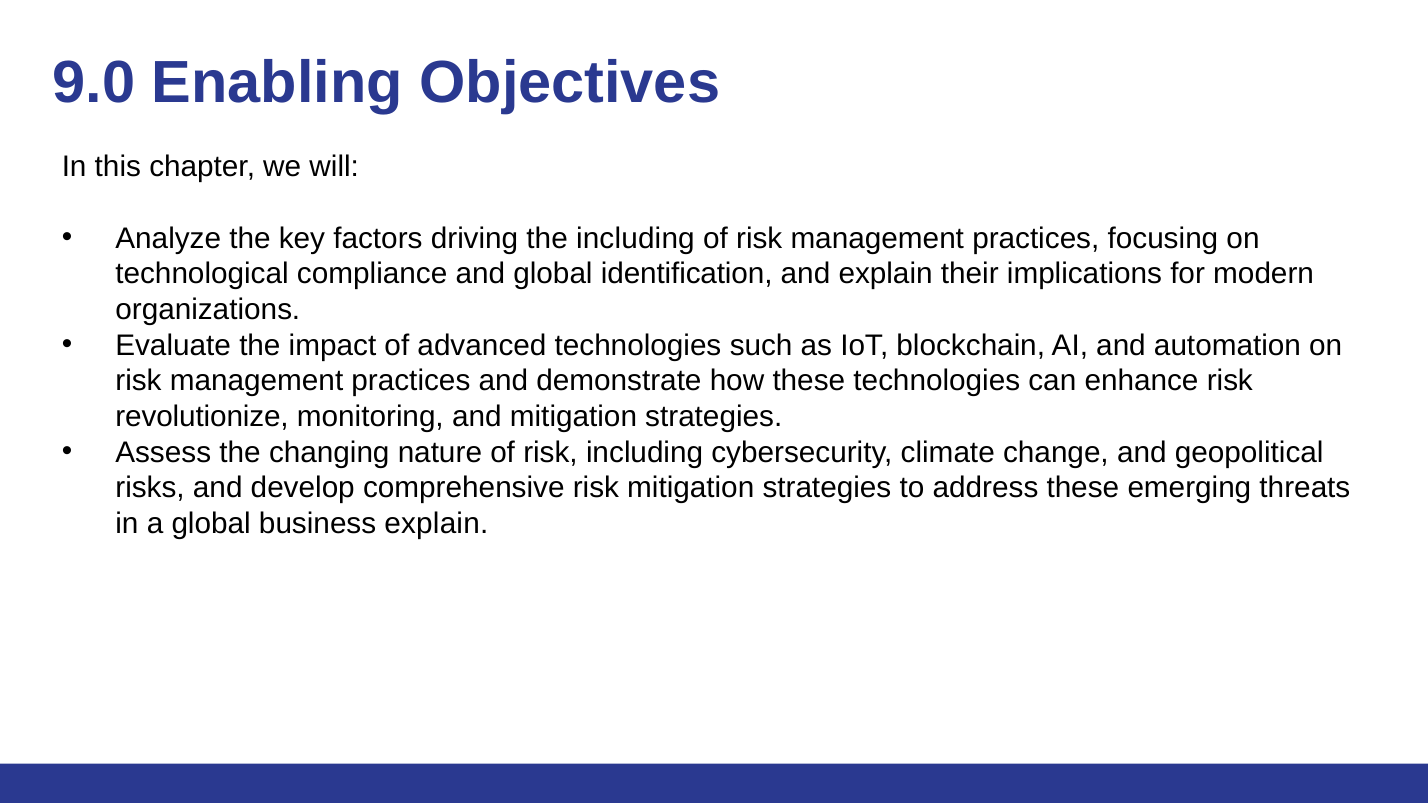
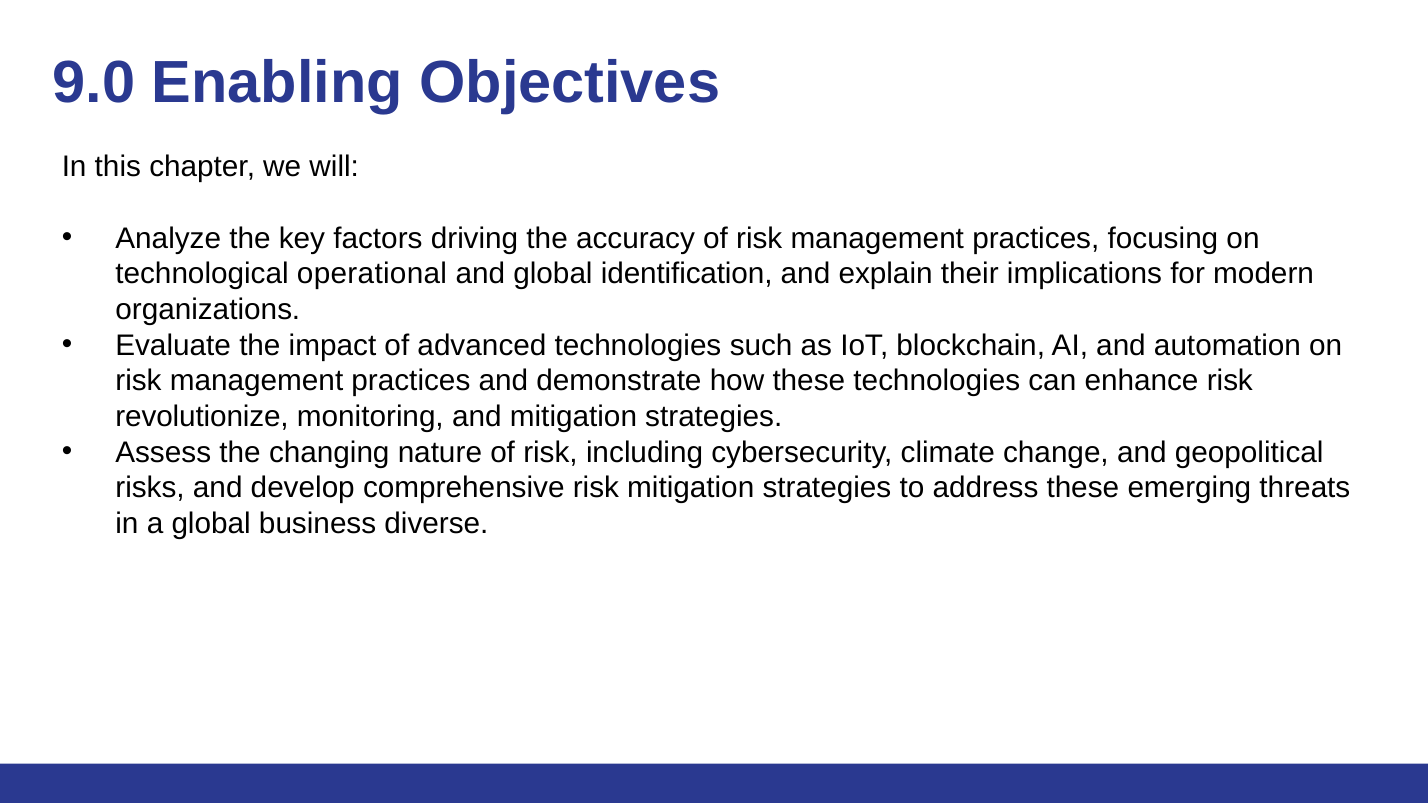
the including: including -> accuracy (635, 238)
compliance: compliance -> operational (372, 274)
business explain: explain -> diverse (436, 524)
